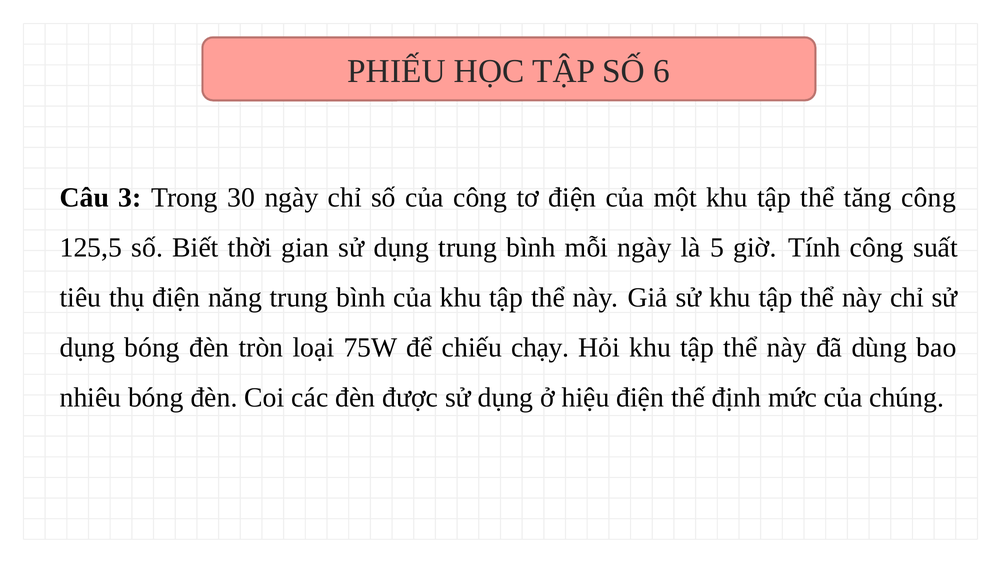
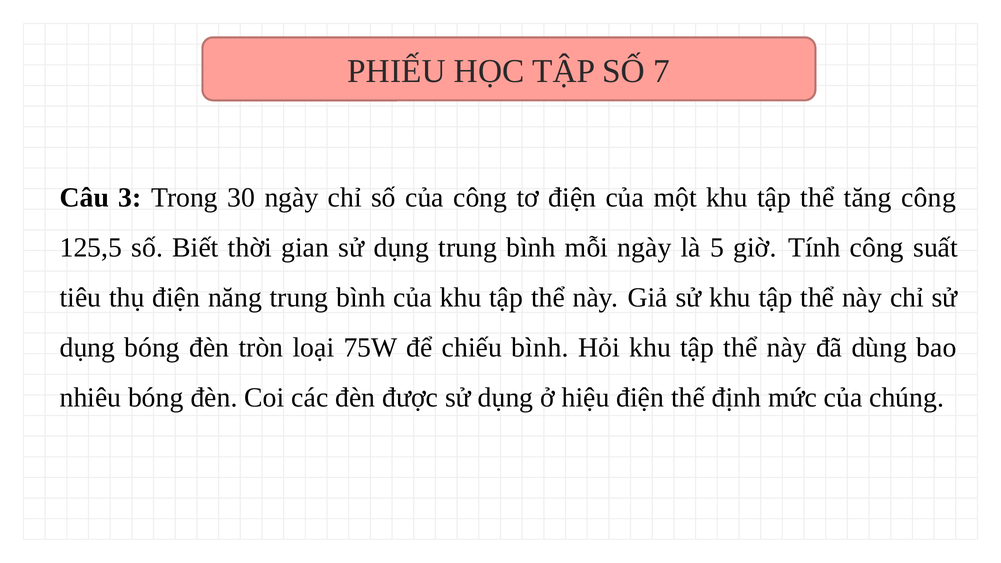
6: 6 -> 7 (662, 71)
chiếu chạy: chạy -> bình (540, 348)
